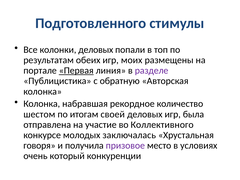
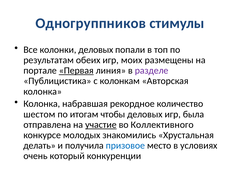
Подготовленного: Подготовленного -> Одногруппников (91, 23)
обратную: обратную -> колонкам (120, 81)
своей: своей -> чтобы (113, 114)
участие underline: none -> present (101, 125)
заключалась: заключалась -> знакомились (129, 135)
говоря: говоря -> делать (39, 146)
призовое colour: purple -> blue (125, 146)
